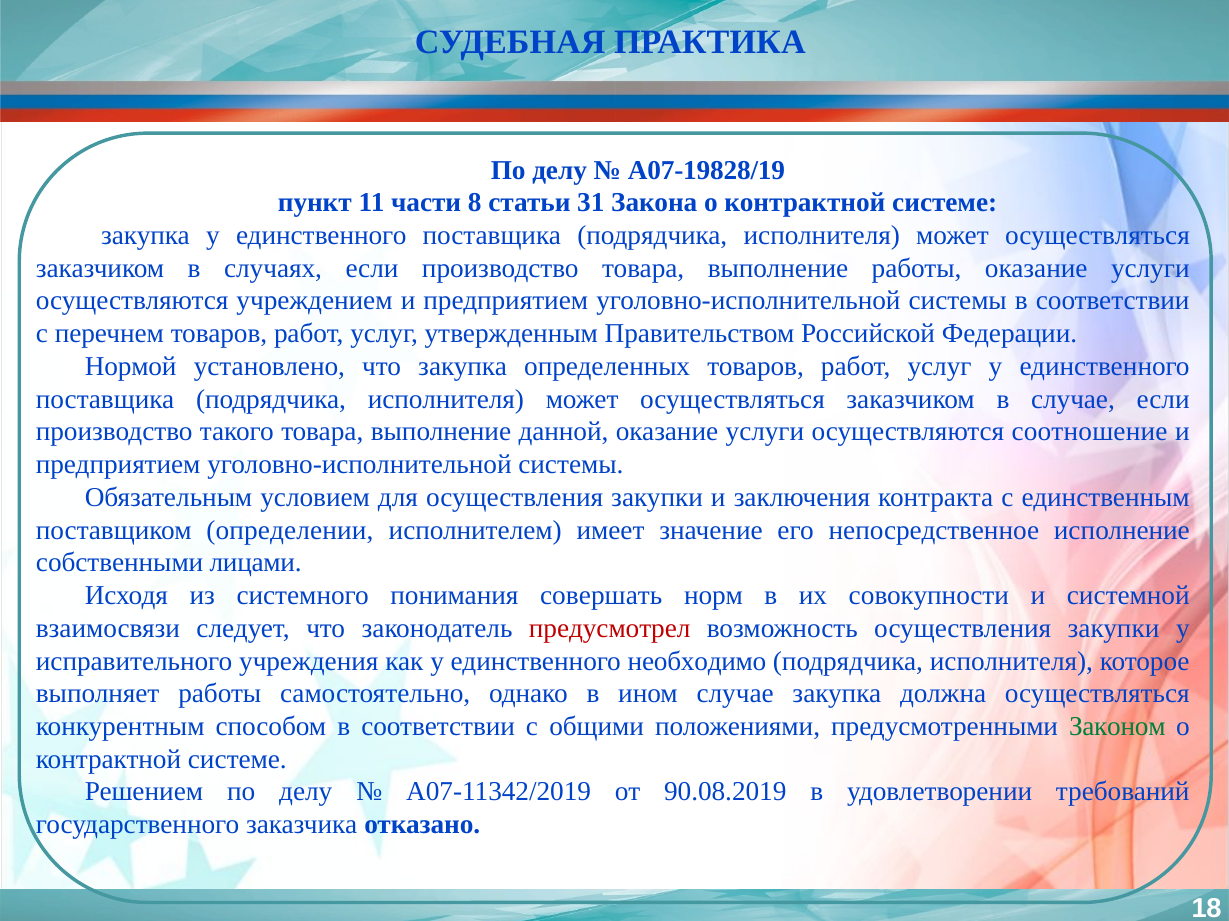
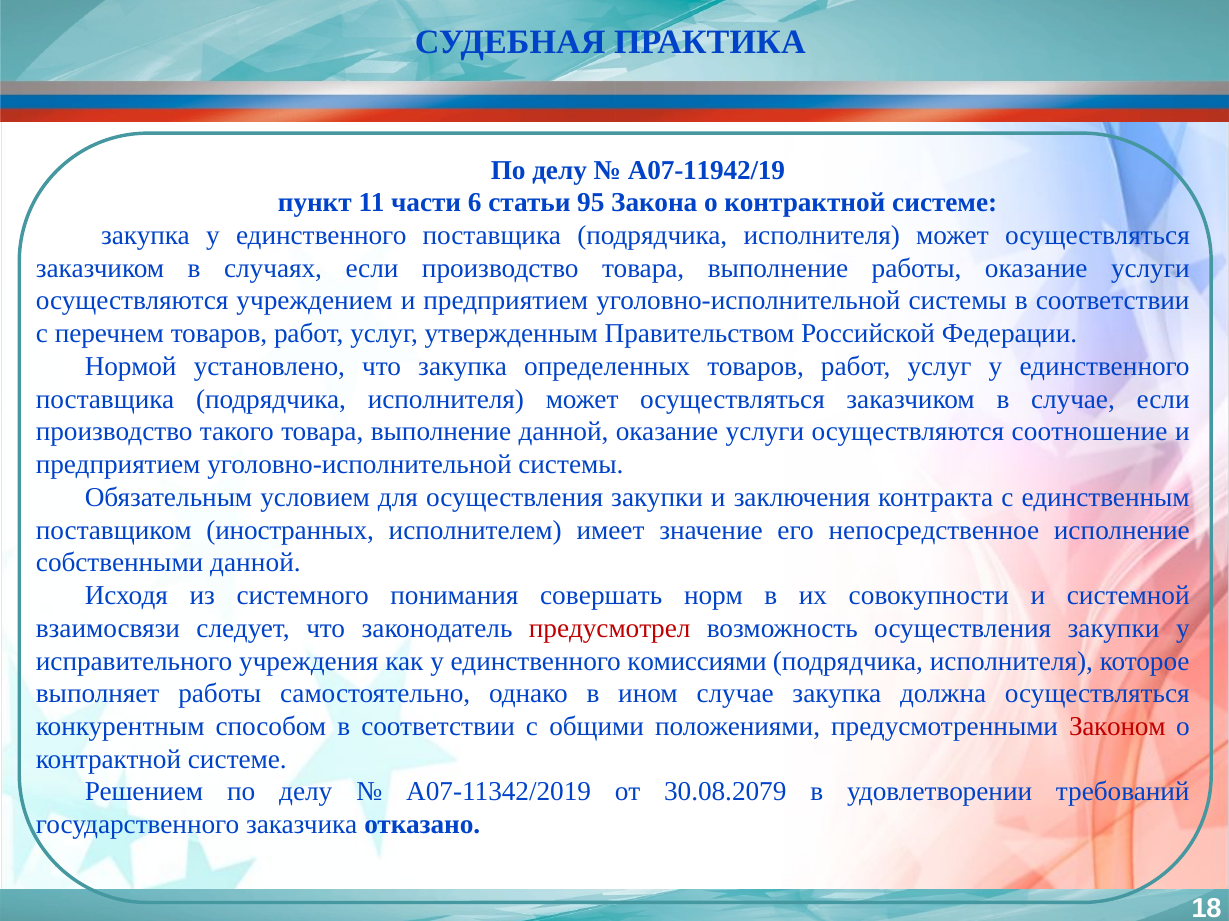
А07-19828/19: А07-19828/19 -> А07-11942/19 (706, 170)
8: 8 -> 6 (475, 203)
31: 31 -> 95 (591, 203)
определении: определении -> иностранных (290, 531)
собственными лицами: лицами -> данной (255, 563)
необходимо: необходимо -> комиссиями (697, 662)
Законом colour: green -> red (1117, 727)
90.08.2019: 90.08.2019 -> 30.08.2079 (725, 793)
